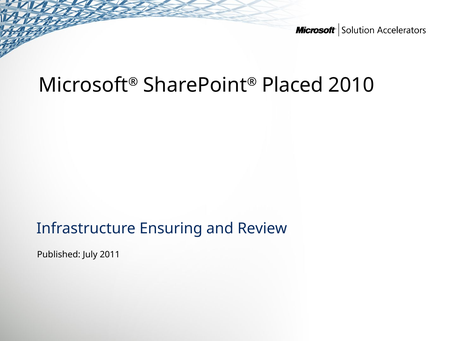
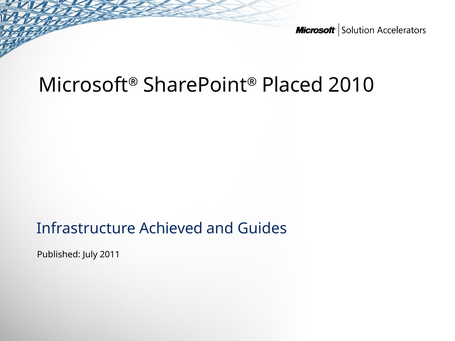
Ensuring: Ensuring -> Achieved (171, 229)
Review: Review -> Guides (262, 229)
